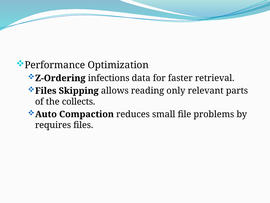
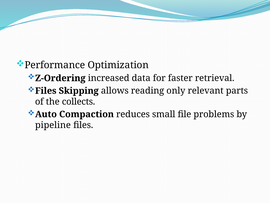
infections: infections -> increased (109, 78)
requires: requires -> pipeline (53, 125)
